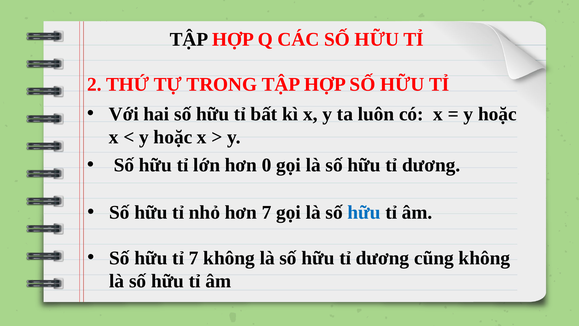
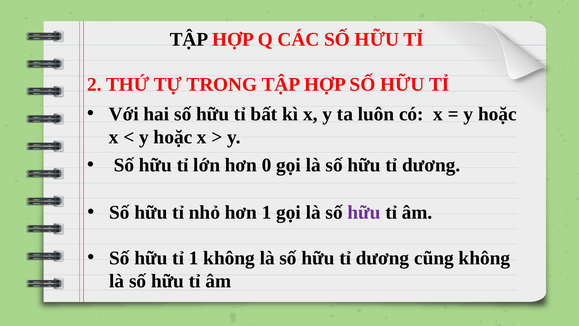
hơn 7: 7 -> 1 (267, 212)
hữu colour: blue -> purple (364, 212)
tỉ 7: 7 -> 1 (194, 258)
